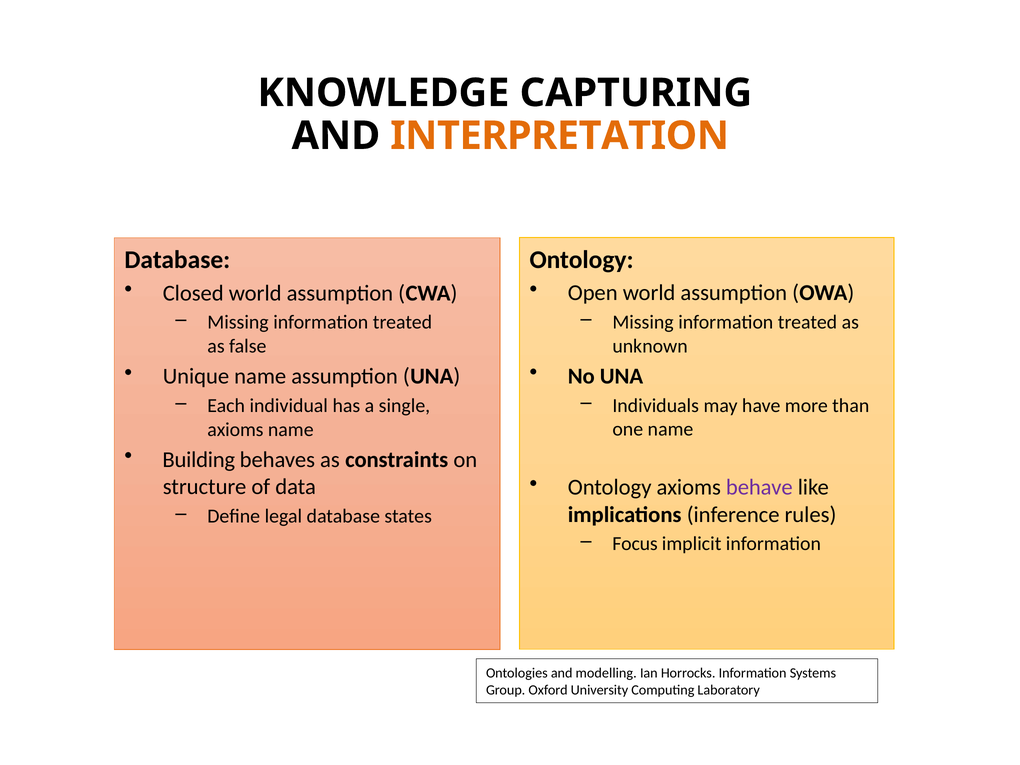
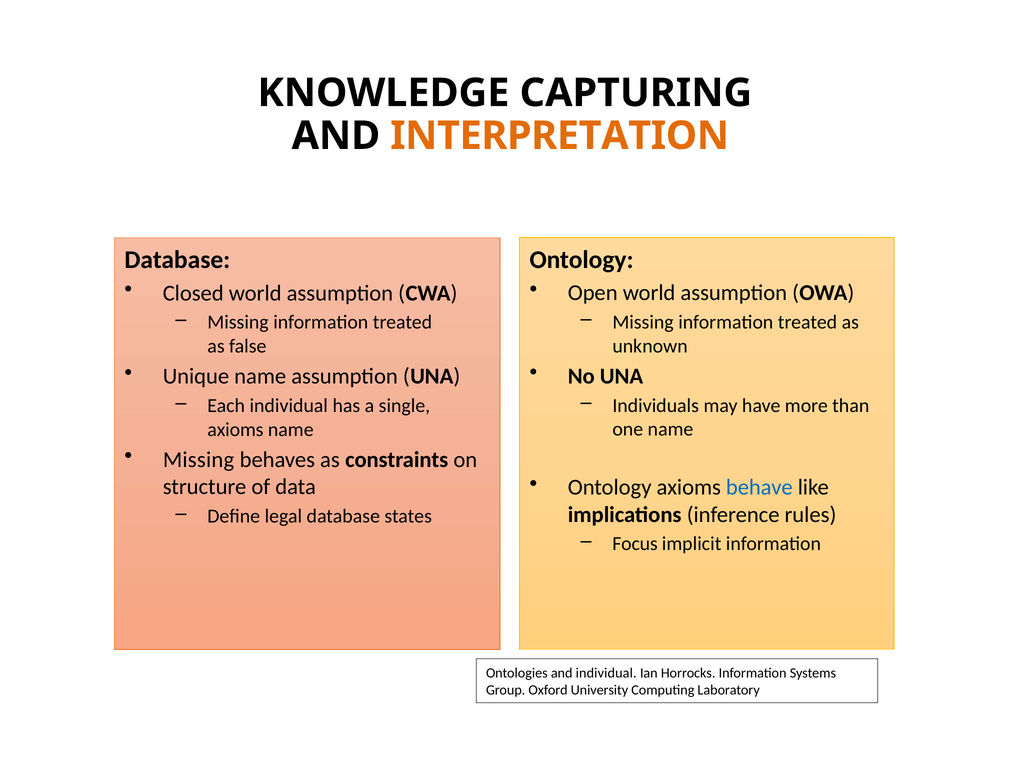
Building: Building -> Missing (199, 460)
behave colour: purple -> blue (759, 487)
and modelling: modelling -> individual (606, 673)
